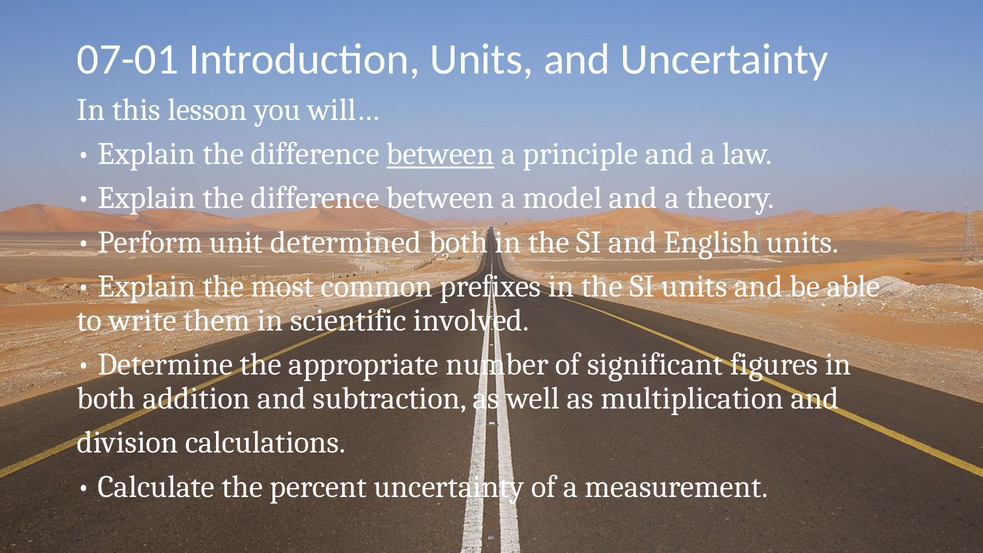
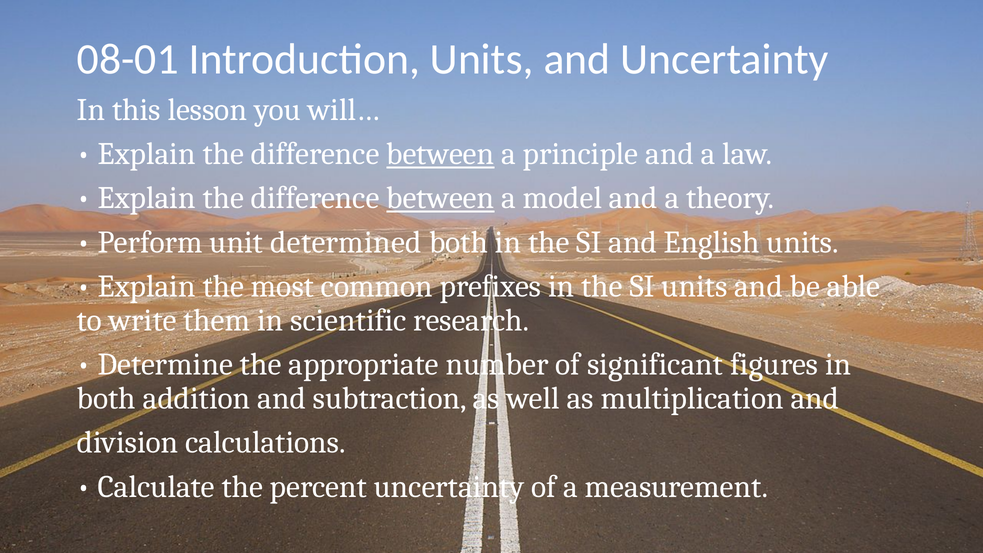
07-01: 07-01 -> 08-01 (128, 59)
between underline: none -> present (440, 198)
involved: involved -> research (471, 320)
